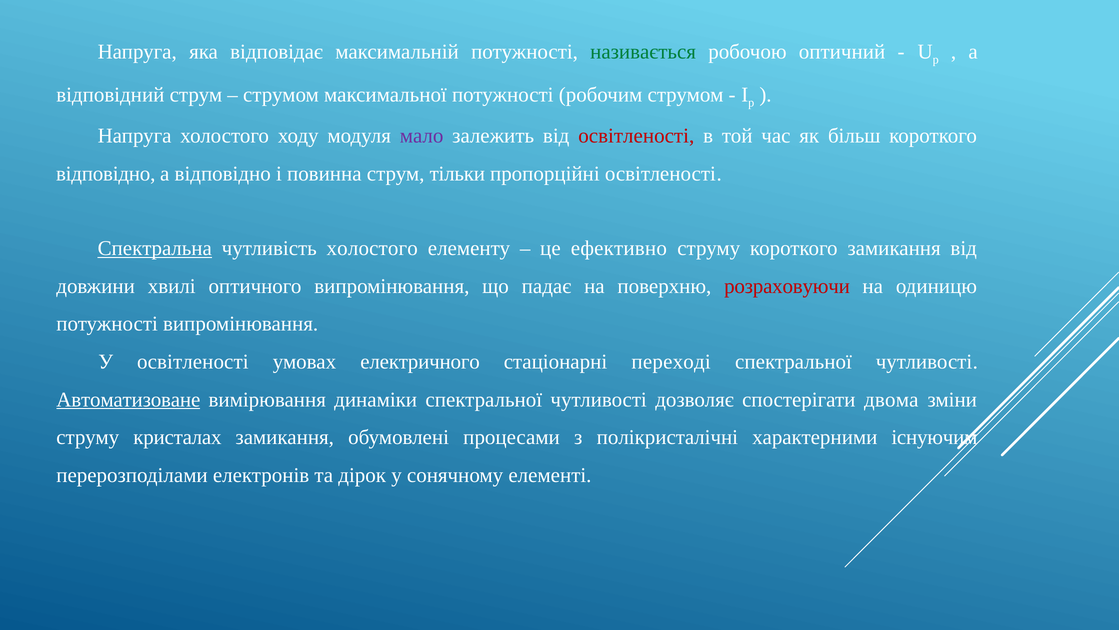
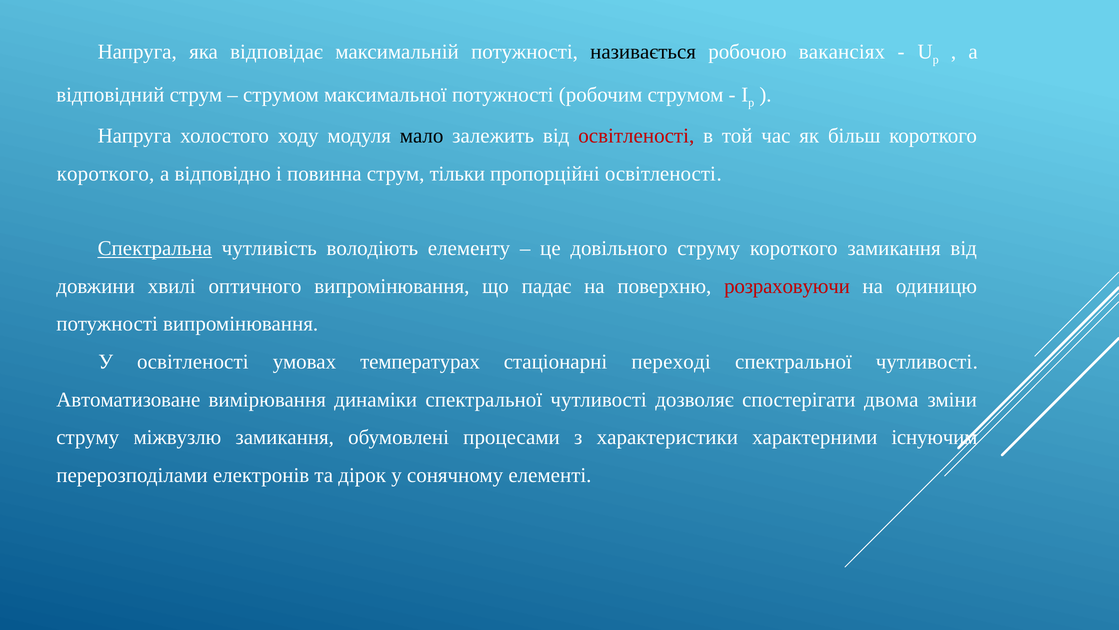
називається colour: green -> black (643, 52)
оптичний: оптичний -> вакансіях (842, 52)
мало colour: purple -> black (422, 136)
відповідно: відповідно -> короткого (106, 174)
чутливість холостого: холостого -> володіють (372, 248)
ефективно: ефективно -> довільного (619, 248)
електричного: електричного -> температурах (420, 361)
Автоматизоване underline: present -> none (128, 399)
кристалах: кристалах -> міжвузлю (177, 437)
полікристалічні: полікристалічні -> характеристики (667, 437)
